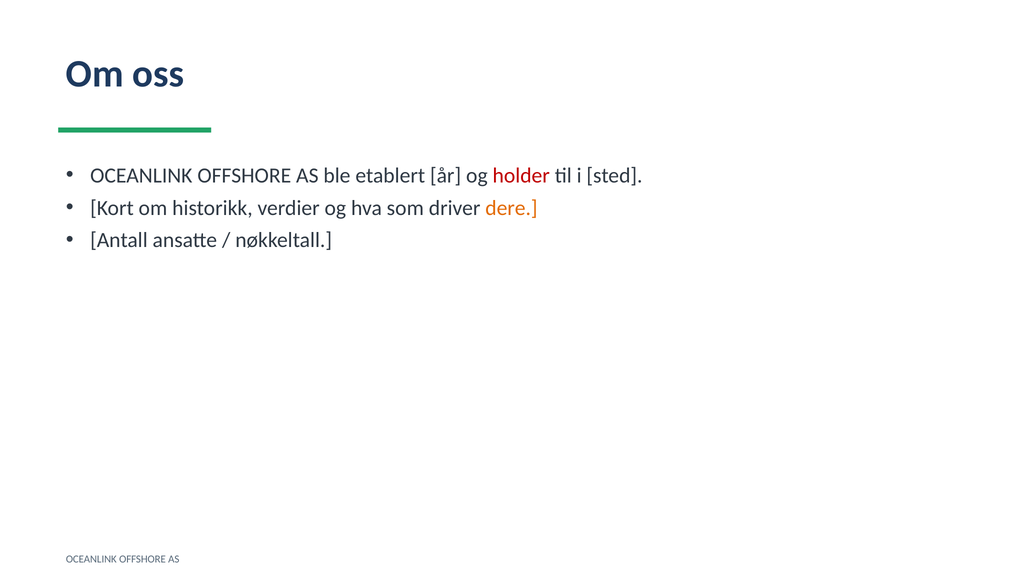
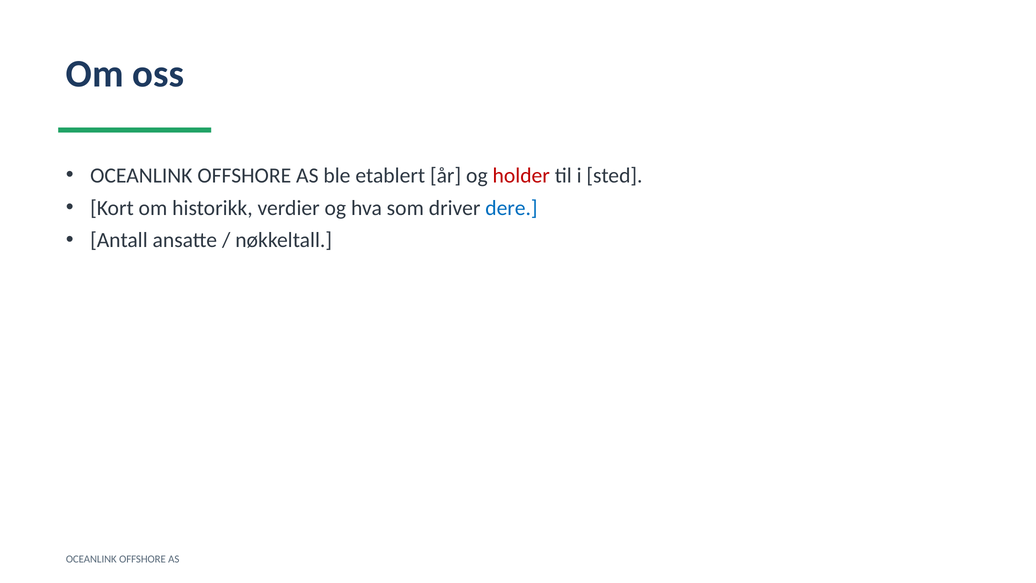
dere colour: orange -> blue (511, 208)
